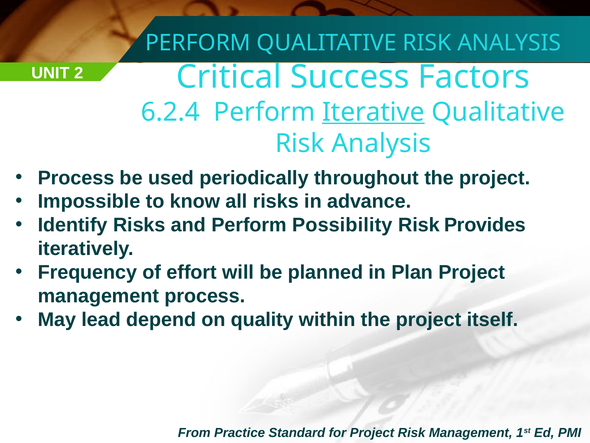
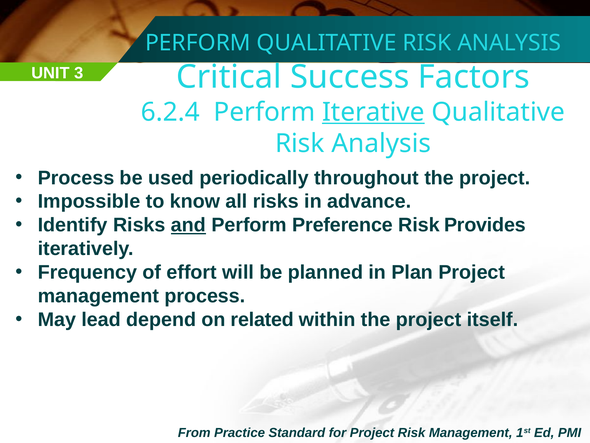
2: 2 -> 3 (79, 73)
and underline: none -> present (188, 225)
Possibility: Possibility -> Preference (342, 225)
quality: quality -> related (262, 319)
